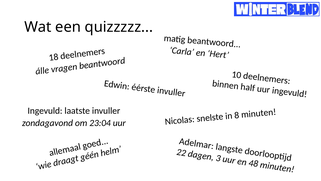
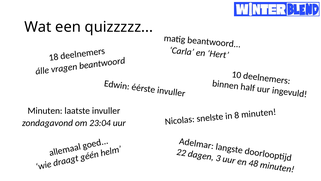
Ingevuld: Ingevuld -> Minuten (45, 110)
